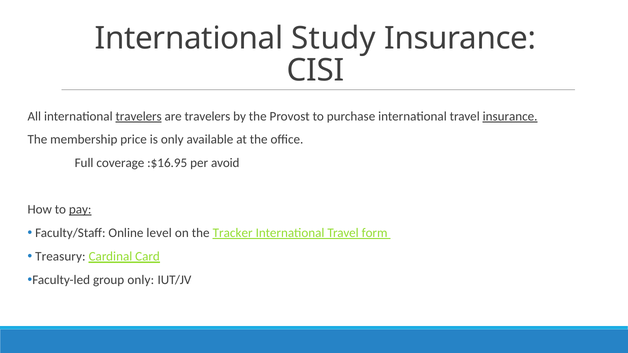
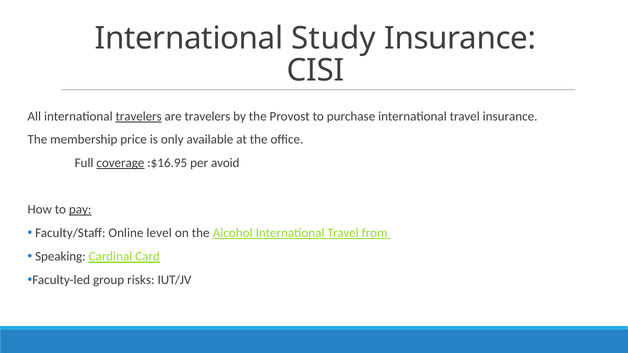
insurance underline: present -> none (510, 116)
coverage underline: none -> present (120, 163)
Tracker: Tracker -> Alcohol (233, 233)
form: form -> from (375, 233)
Treasury: Treasury -> Speaking (60, 257)
group only: only -> risks (141, 280)
